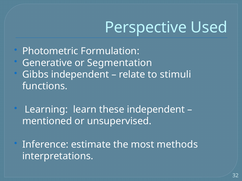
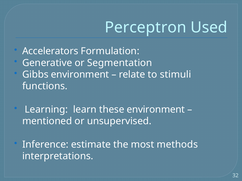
Perspective: Perspective -> Perceptron (146, 28)
Photometric: Photometric -> Accelerators (50, 51)
Gibbs independent: independent -> environment (80, 75)
these independent: independent -> environment (156, 110)
